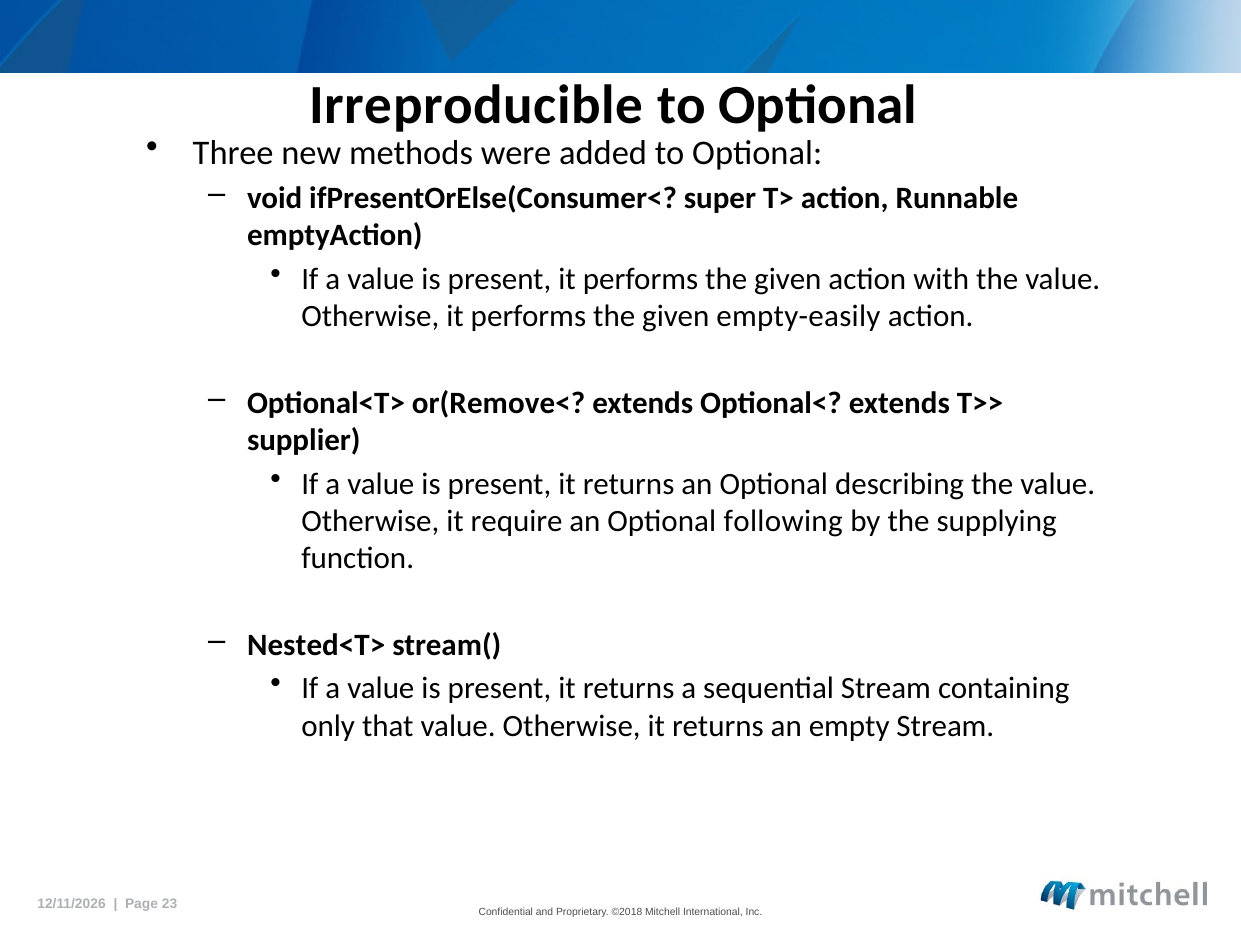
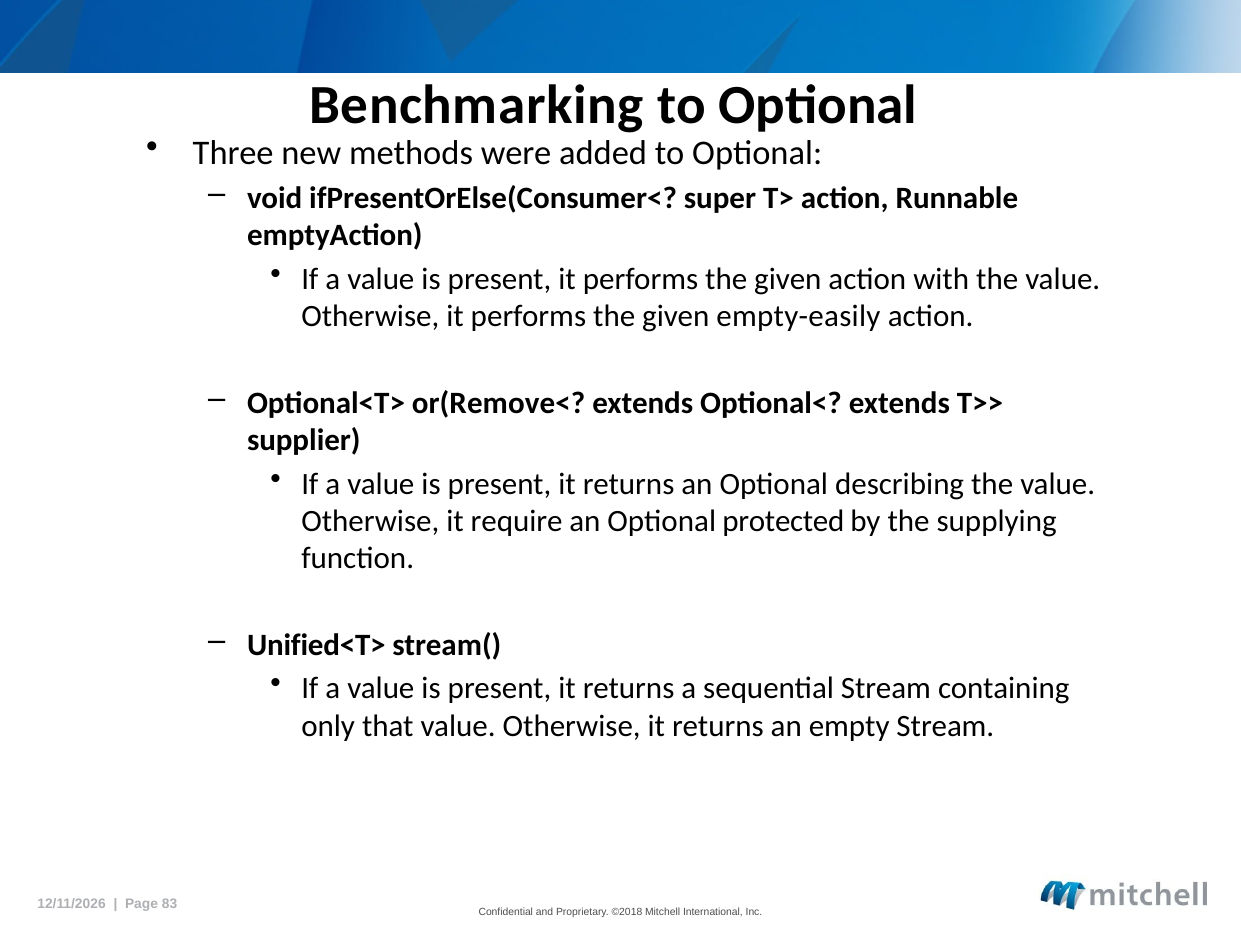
Irreproducible: Irreproducible -> Benchmarking (476, 105)
following: following -> protected (783, 521)
Nested<T>: Nested<T> -> Unified<T> (316, 645)
23: 23 -> 83 (170, 904)
